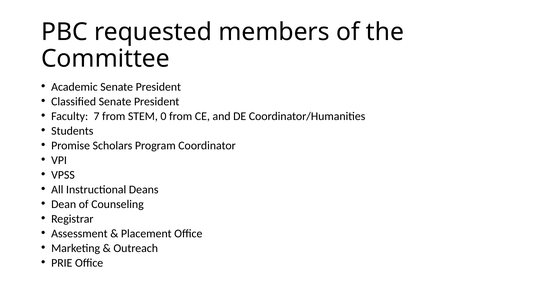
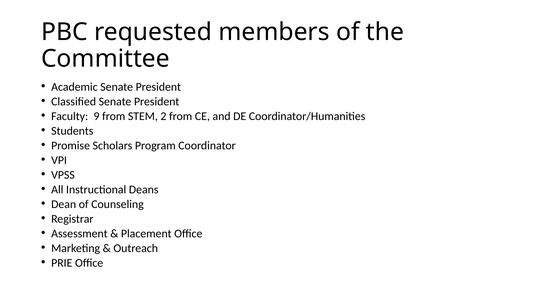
7: 7 -> 9 (97, 116)
0: 0 -> 2 (163, 116)
